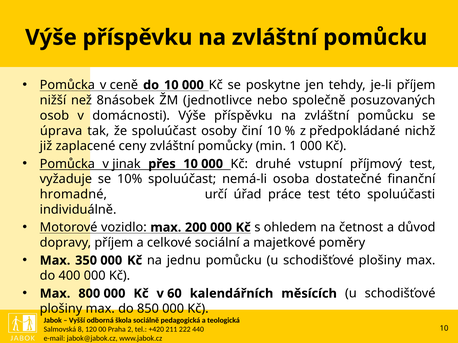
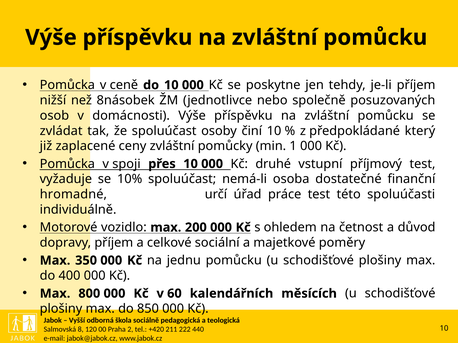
úprava: úprava -> zvládat (61, 131)
nichž: nichž -> který (420, 131)
jinak: jinak -> spoji (126, 164)
